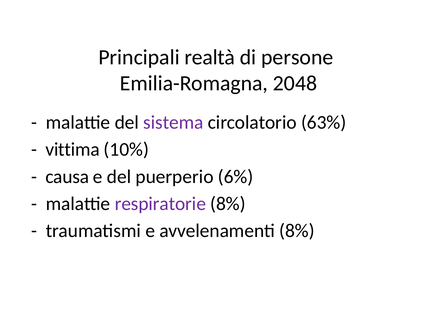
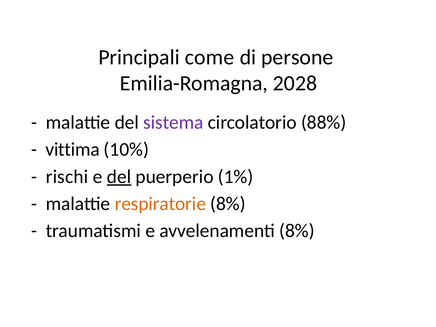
realtà: realtà -> come (210, 57)
2048: 2048 -> 2028 (295, 83)
63%: 63% -> 88% (324, 122)
causa: causa -> rischi (67, 177)
del underline: none -> present (119, 177)
6%: 6% -> 1% (236, 177)
respiratorie colour: purple -> orange (160, 204)
